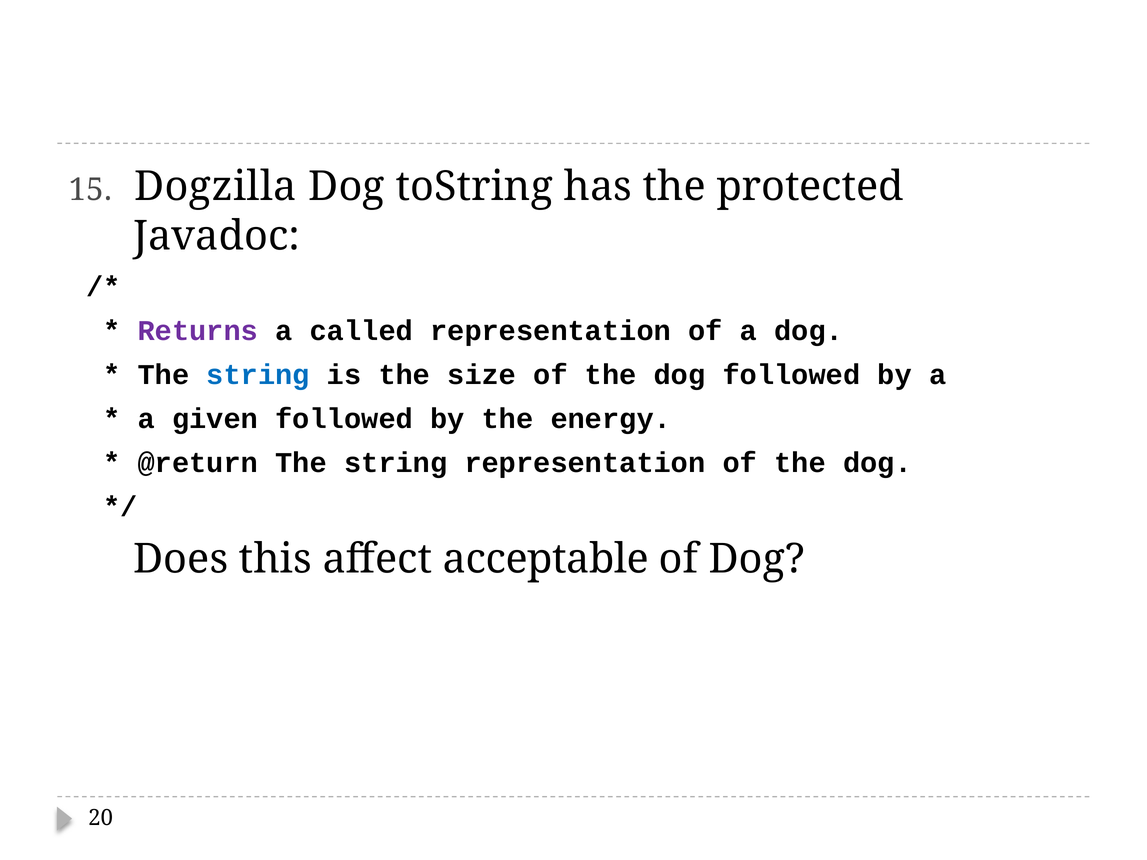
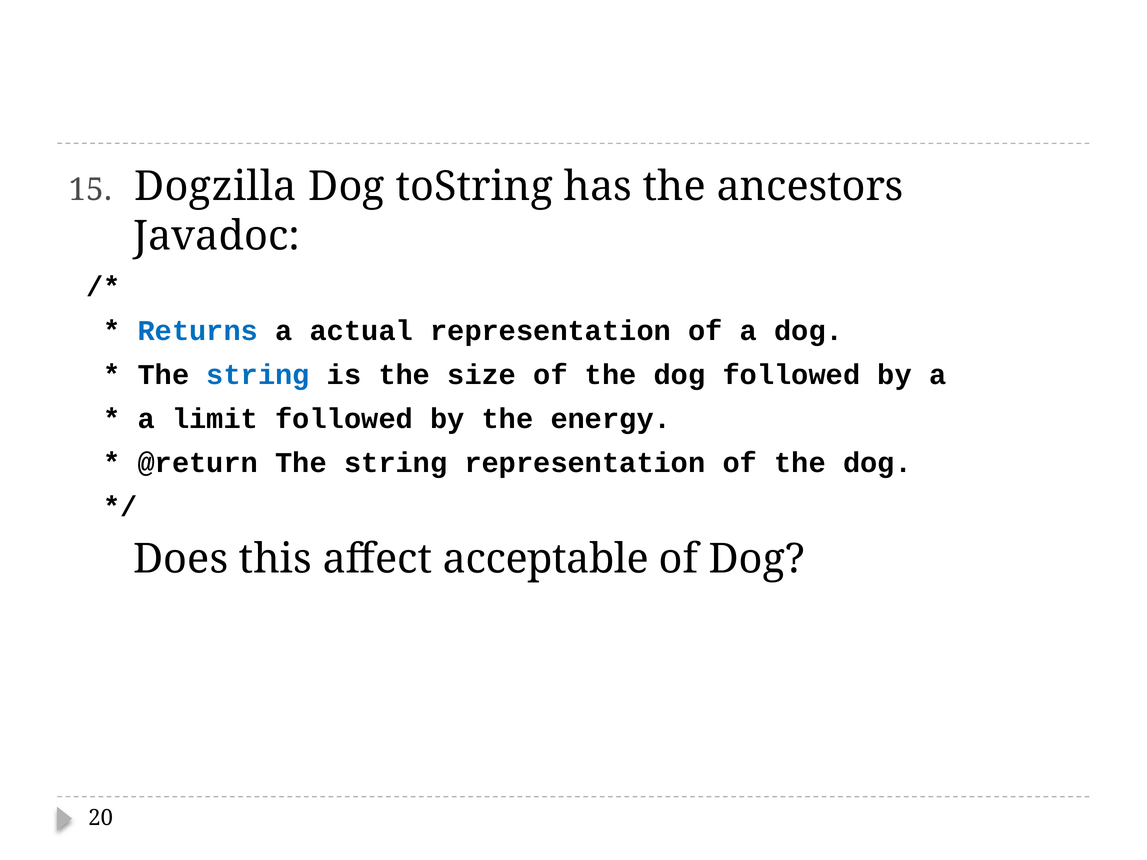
protected: protected -> ancestors (810, 186)
Returns colour: purple -> blue (198, 331)
called: called -> actual (361, 331)
given: given -> limit (215, 419)
